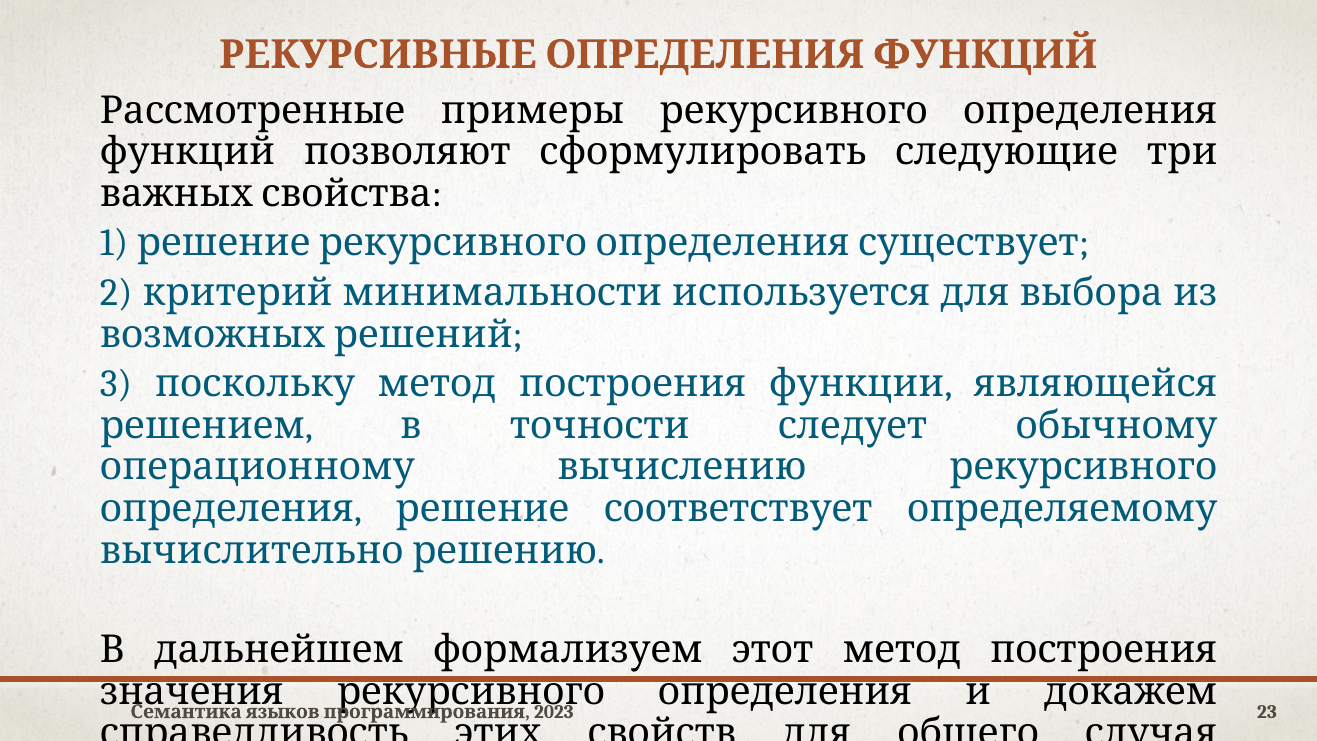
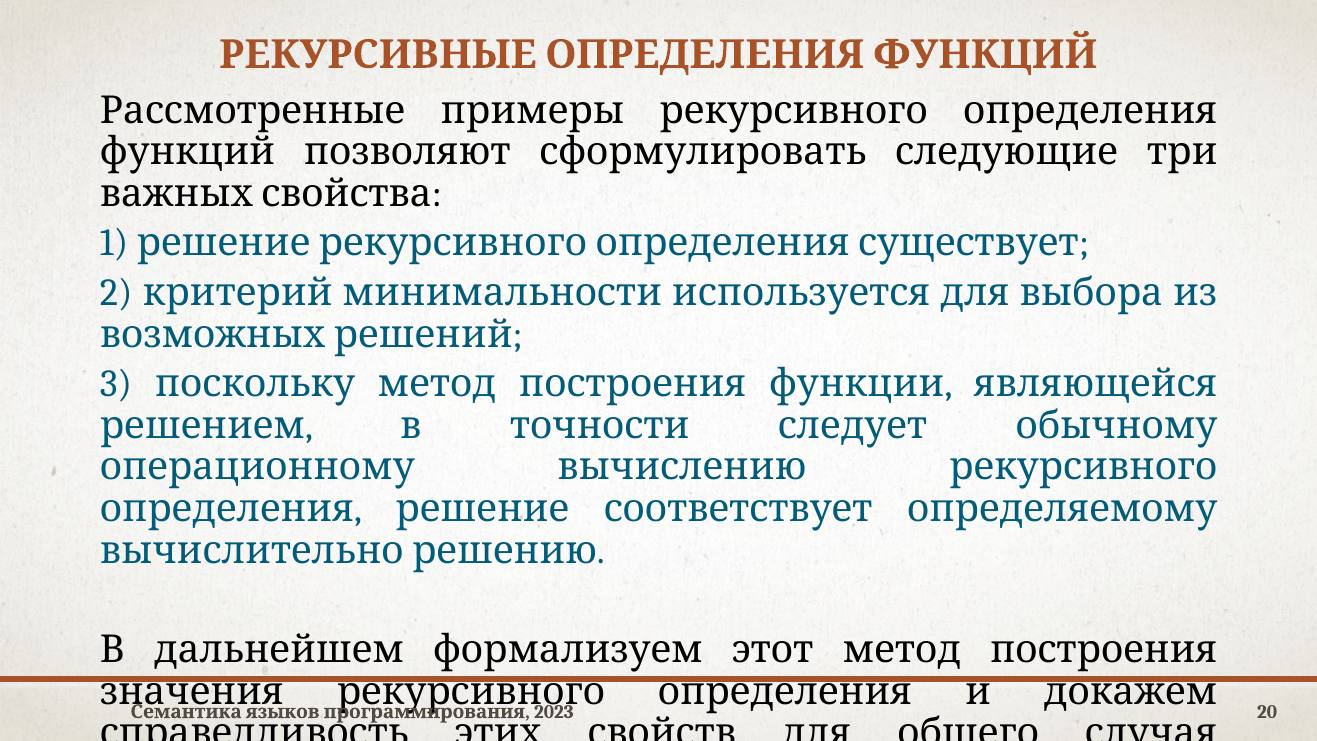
23: 23 -> 20 (1267, 712)
